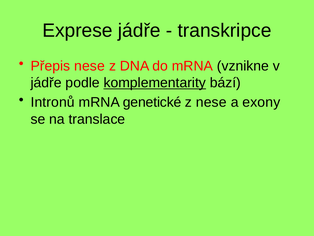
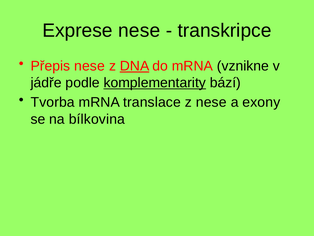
Exprese jádře: jádře -> nese (139, 30)
DNA underline: none -> present (135, 66)
Intronů: Intronů -> Tvorba (53, 102)
genetické: genetické -> translace (152, 102)
translace: translace -> bílkovina (97, 119)
